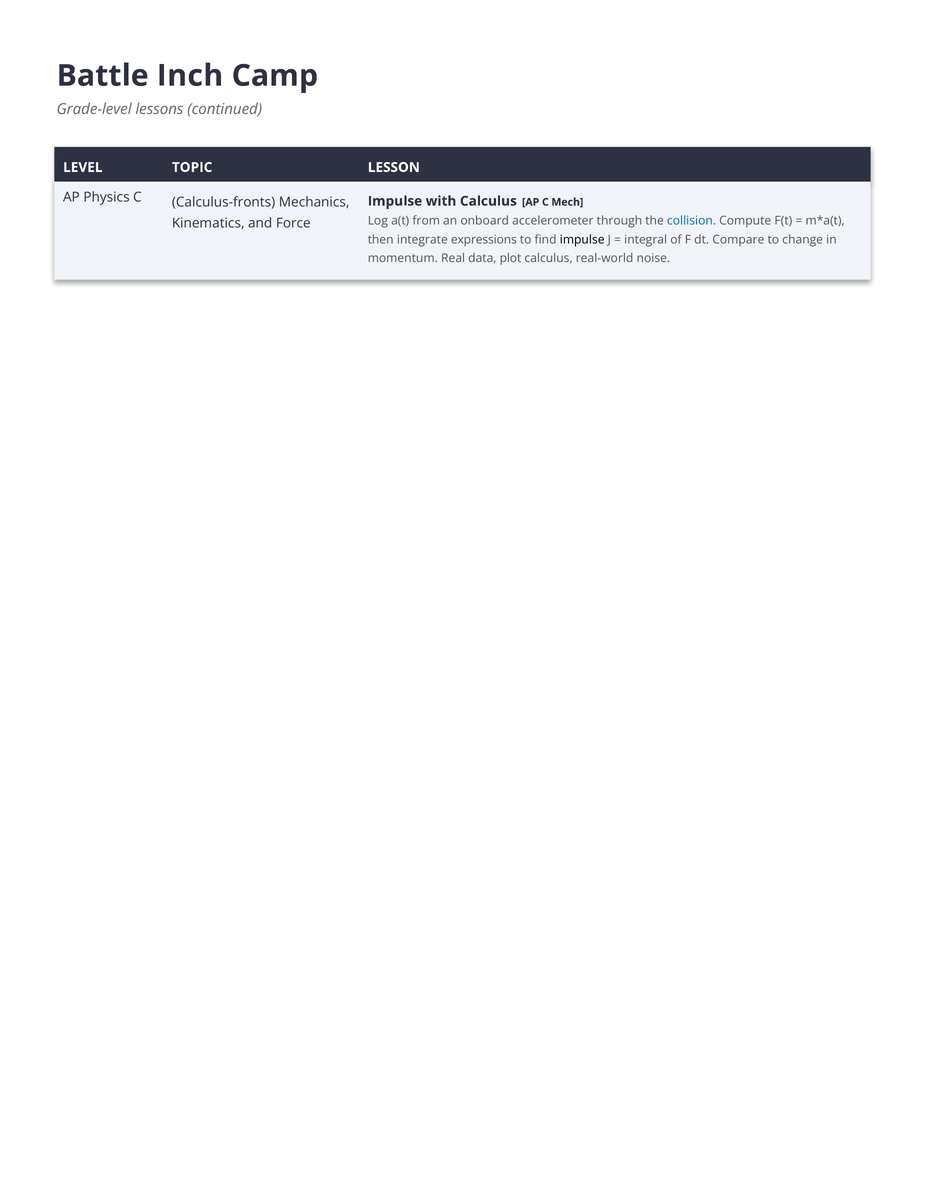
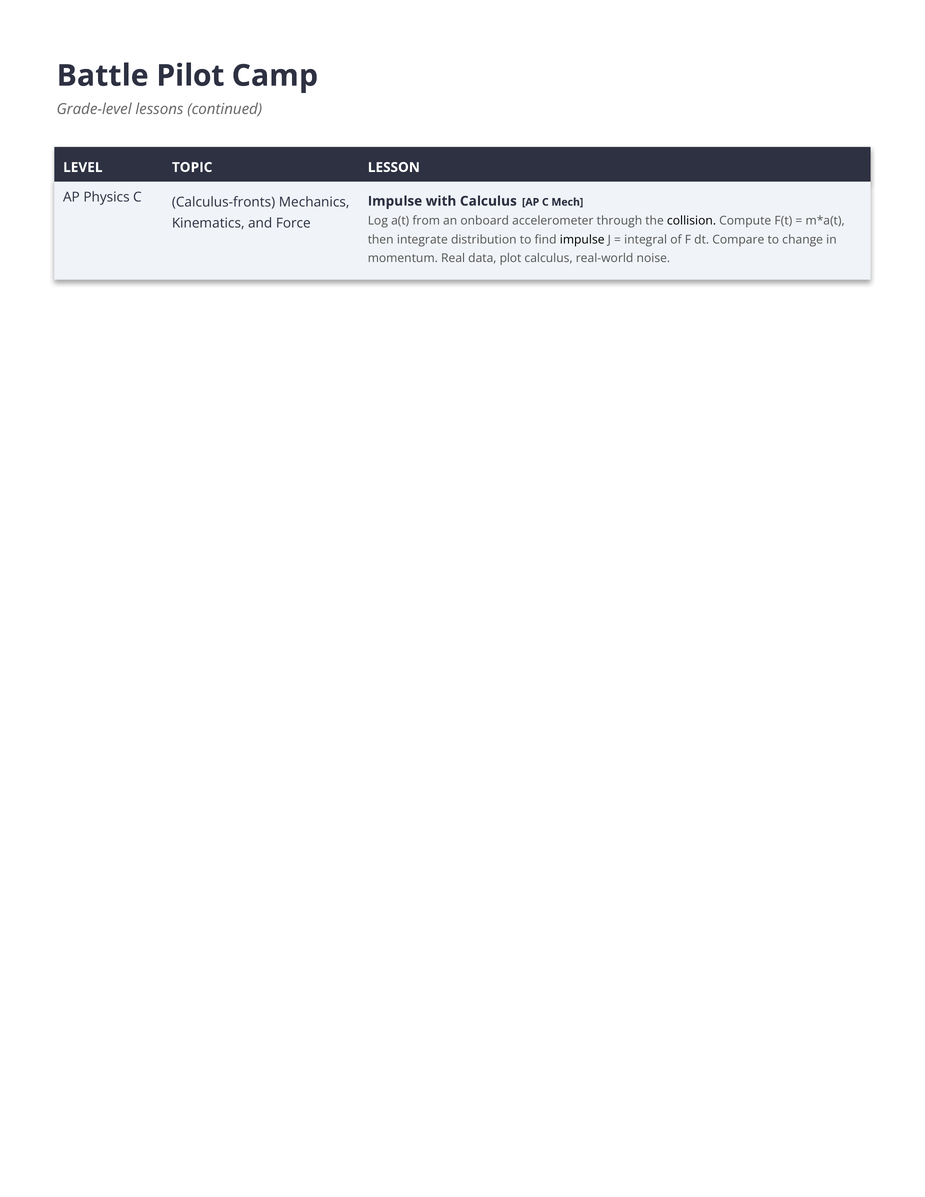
Inch: Inch -> Pilot (190, 76)
collision colour: blue -> black (692, 221)
expressions: expressions -> distribution (484, 240)
